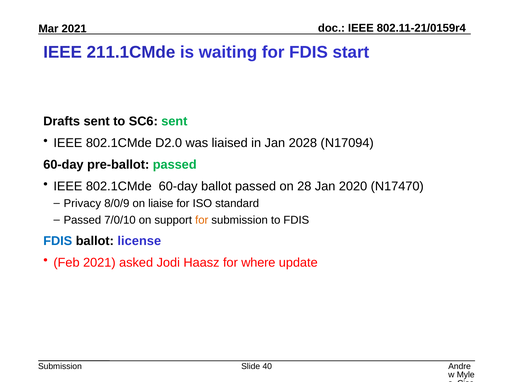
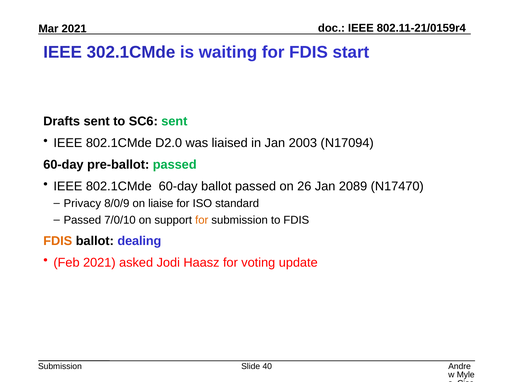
211.1CMde: 211.1CMde -> 302.1CMde (131, 52)
2028: 2028 -> 2003 (303, 143)
28: 28 -> 26 (304, 186)
2020: 2020 -> 2089 (353, 186)
FDIS colour: blue -> orange (58, 241)
license: license -> dealing (139, 241)
where: where -> voting (258, 262)
